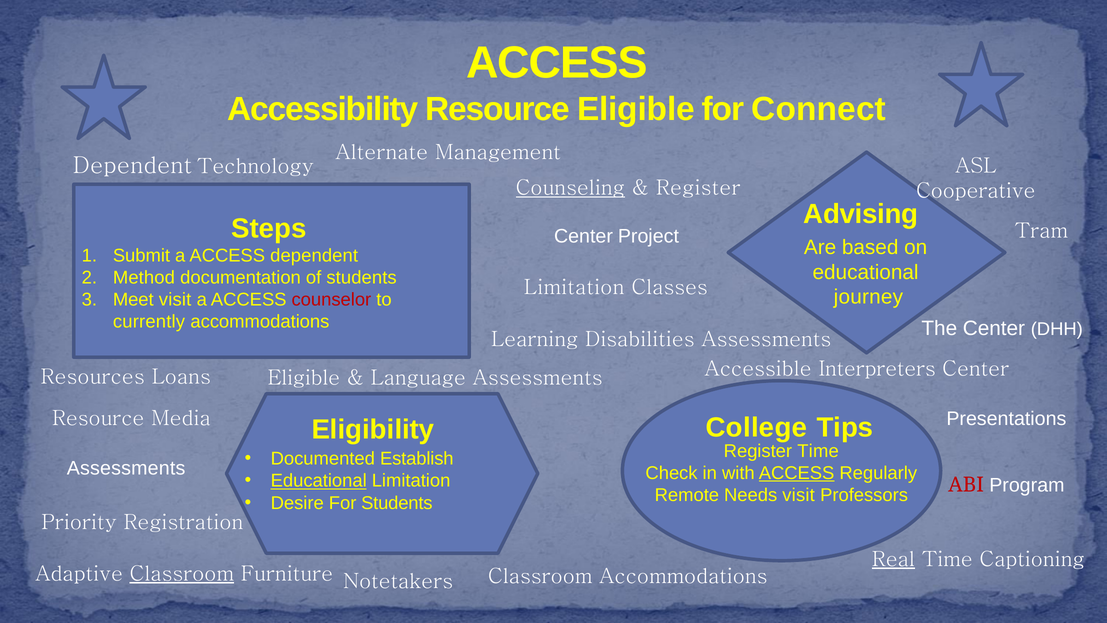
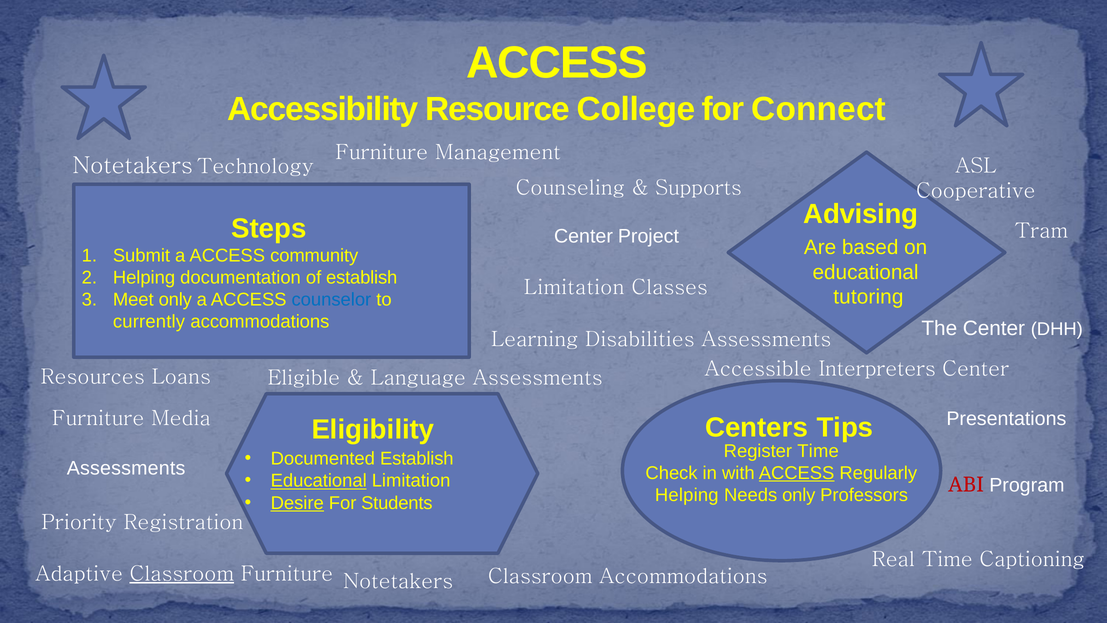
Resource Eligible: Eligible -> College (636, 109)
Alternate: Alternate -> Furniture (382, 152)
Dependent: Dependent -> Notetakers (133, 166)
Counseling underline: present -> none (570, 188)
Register: Register -> Supports (698, 188)
ACCESS dependent: dependent -> community (314, 255)
Method: Method -> Helping (144, 277)
of students: students -> establish (362, 277)
journey: journey -> tutoring (868, 297)
Meet visit: visit -> only (175, 300)
counselor colour: red -> blue (331, 300)
Resource: Resource -> Furniture (98, 418)
College: College -> Centers (757, 427)
Remote: Remote -> Helping (687, 495)
Needs visit: visit -> only (799, 495)
Desire underline: none -> present (297, 503)
Real underline: present -> none (893, 559)
